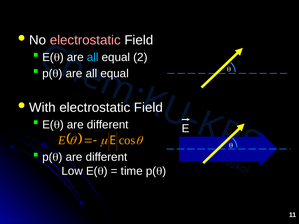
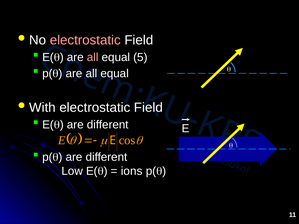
all colour: light blue -> pink (93, 57)
2: 2 -> 5 (140, 57)
time: time -> ions (132, 171)
